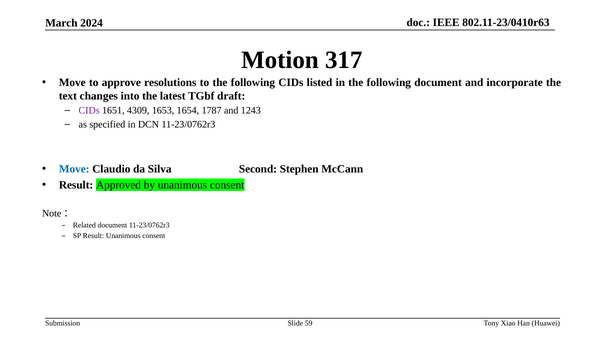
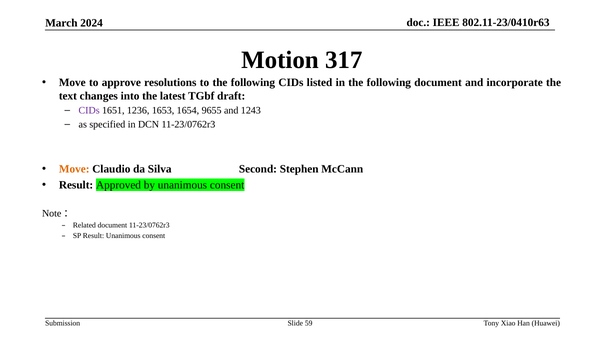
4309: 4309 -> 1236 (138, 111)
1787: 1787 -> 9655 (212, 111)
Move colour: blue -> orange (74, 170)
